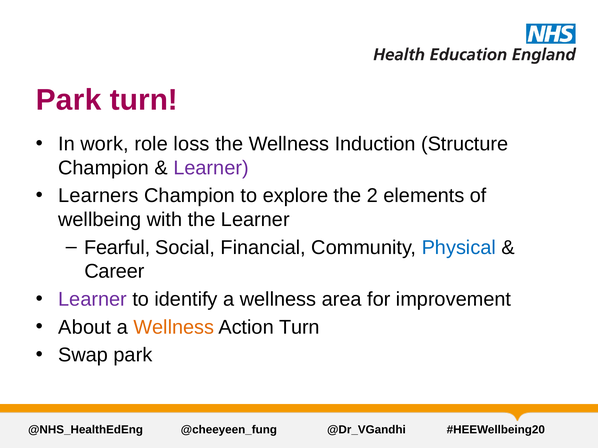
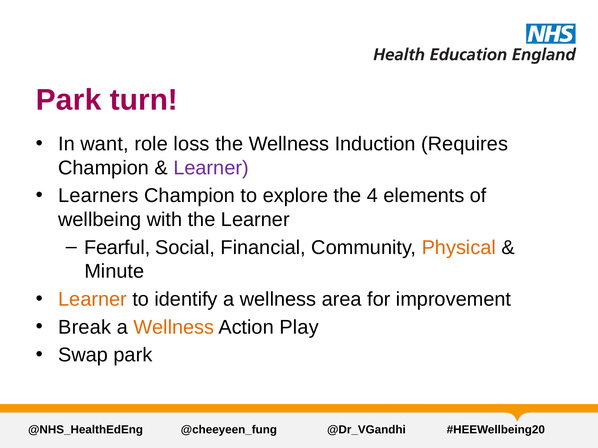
work: work -> want (105, 144)
Structure: Structure -> Requires (465, 144)
2: 2 -> 4 (372, 196)
Physical colour: blue -> orange (459, 248)
Career: Career -> Minute (114, 272)
Learner colour: purple -> orange (93, 300)
About: About -> Break (85, 327)
Action Turn: Turn -> Play (299, 327)
